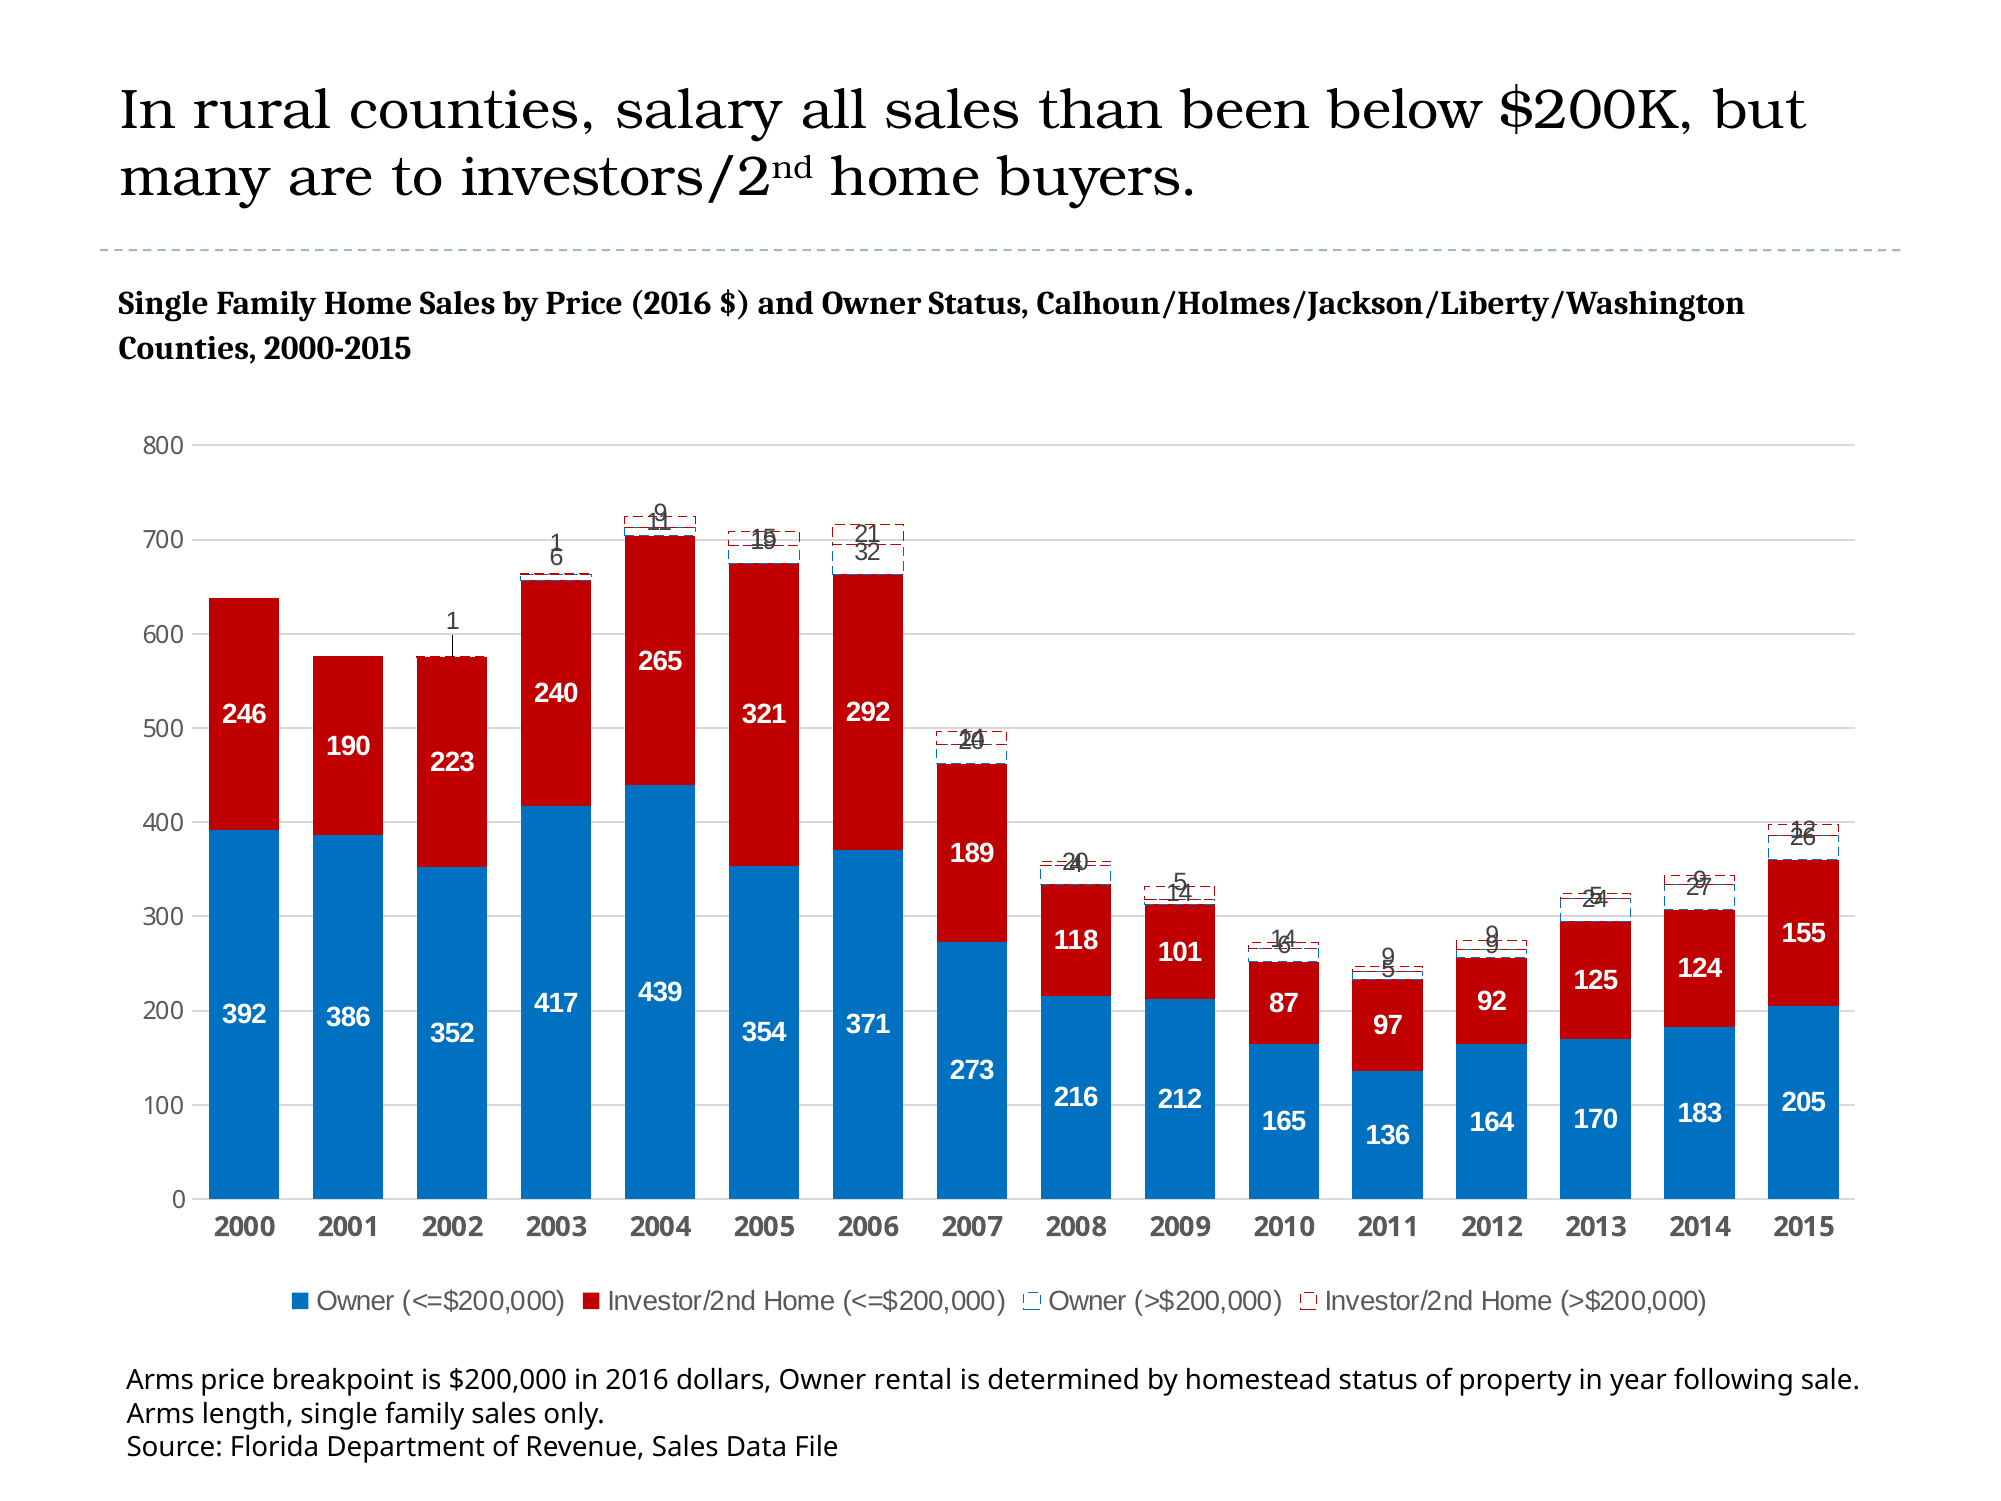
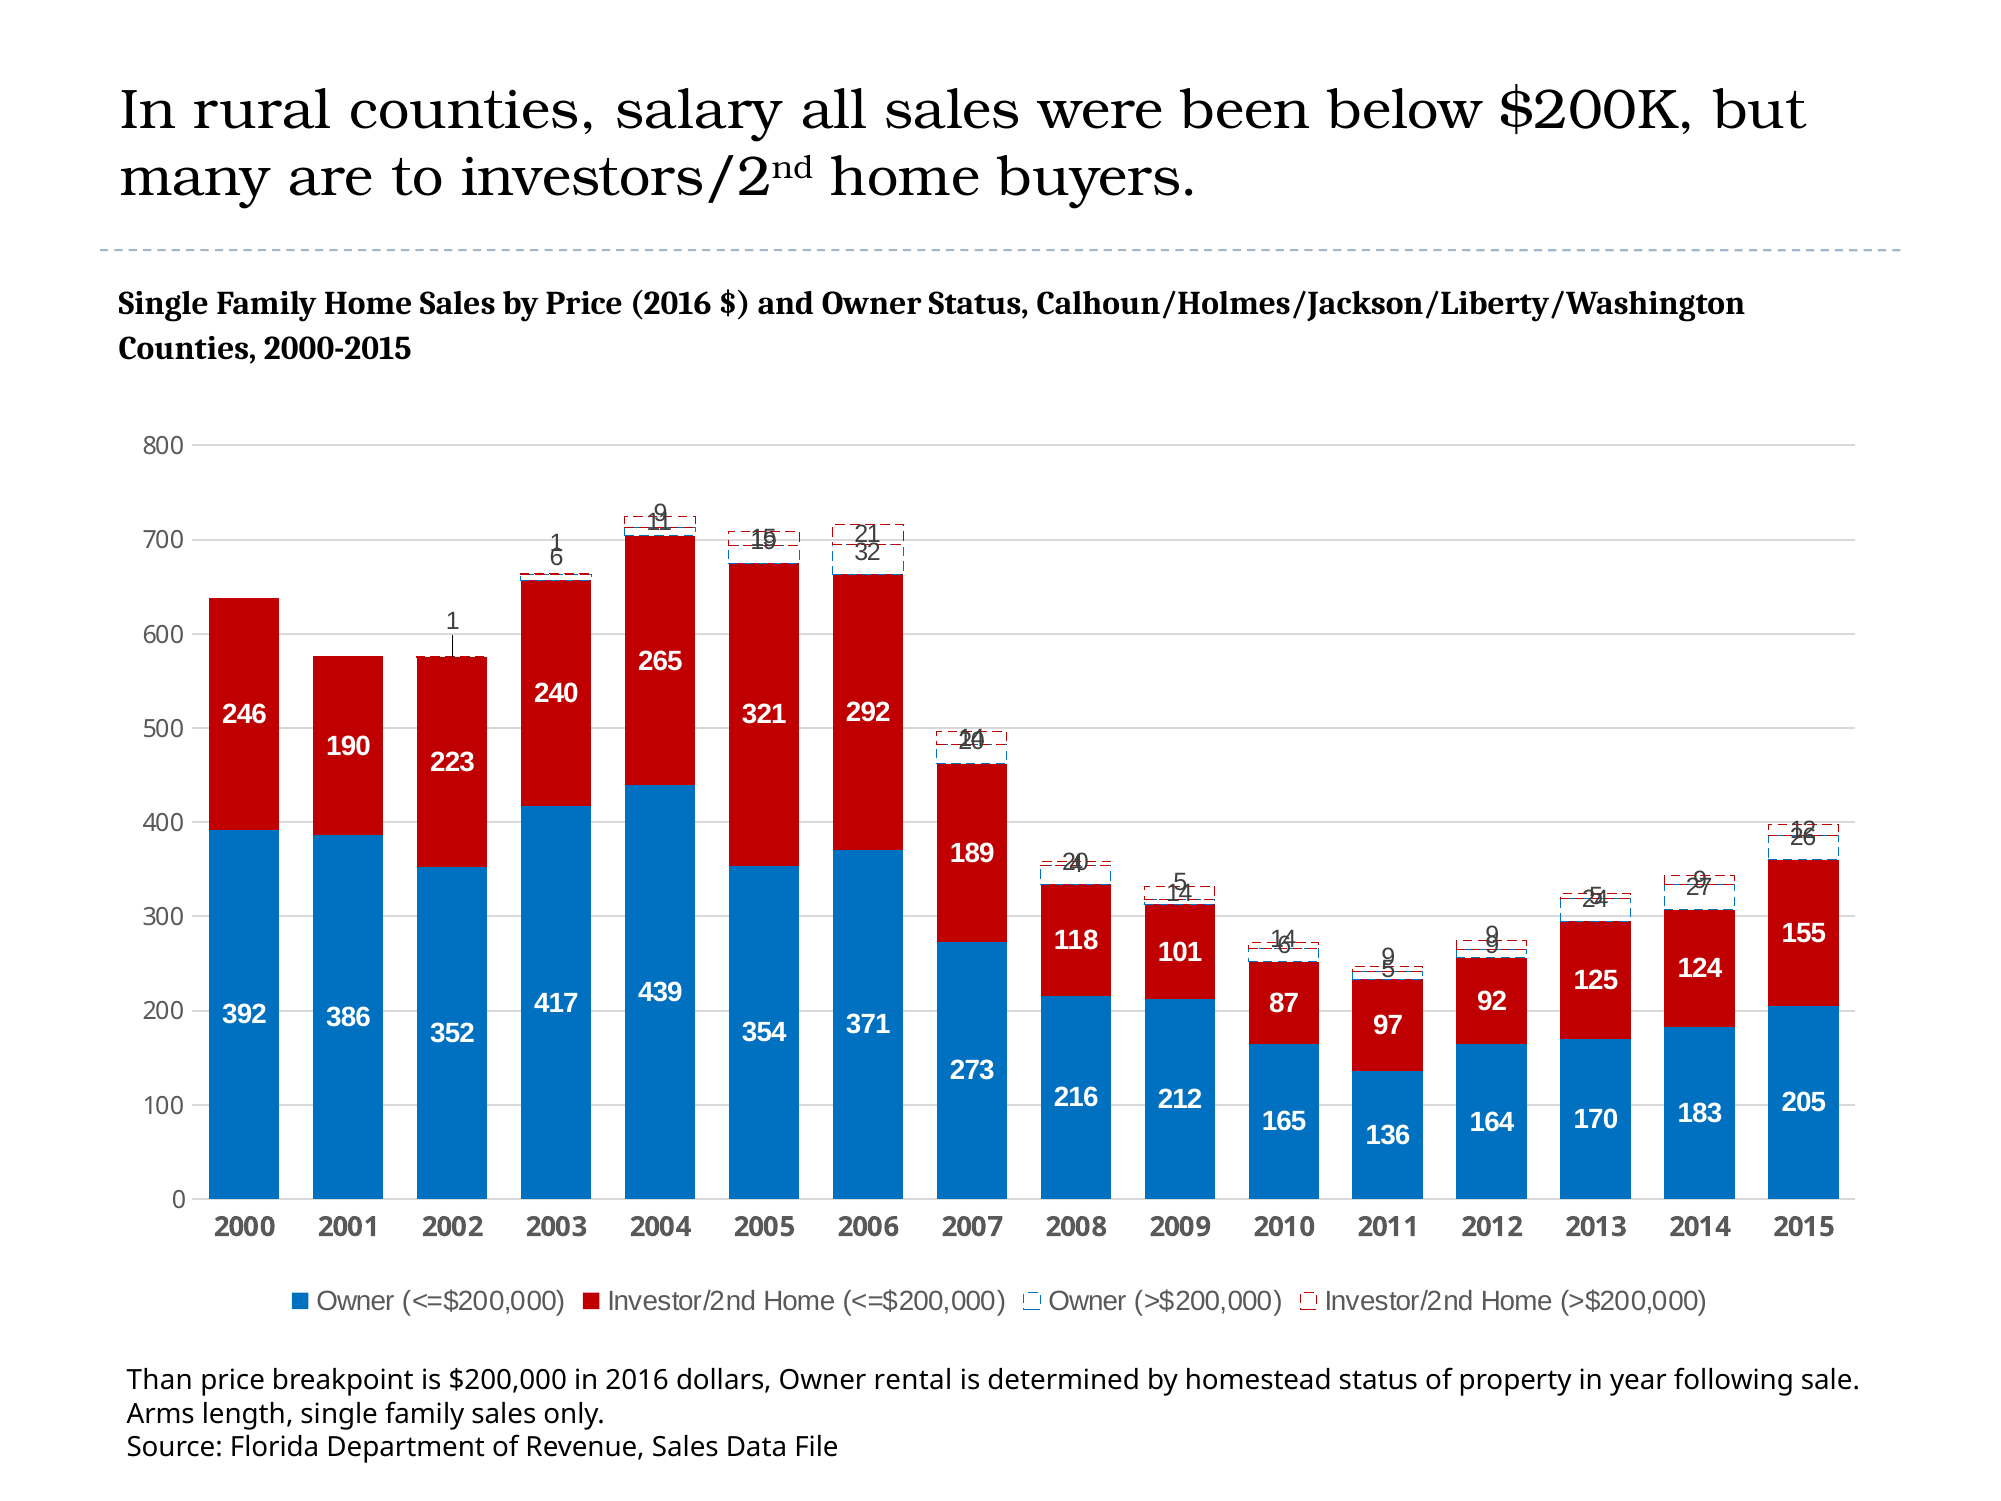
than: than -> were (1101, 111)
Arms: Arms -> Than (160, 1380)
